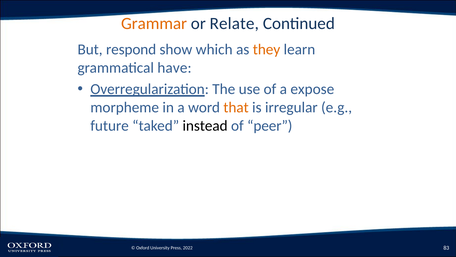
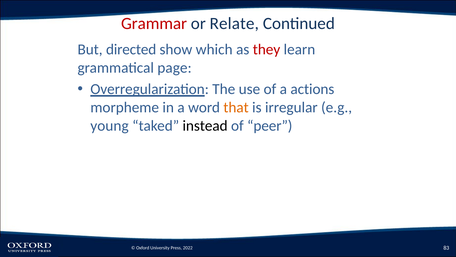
Grammar colour: orange -> red (154, 23)
respond: respond -> directed (131, 50)
they colour: orange -> red (266, 50)
have: have -> page (175, 68)
expose: expose -> actions (312, 89)
future: future -> young (110, 126)
